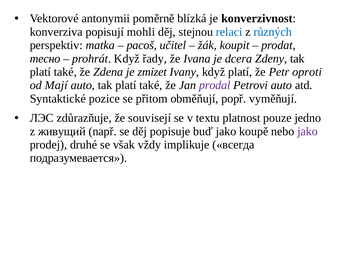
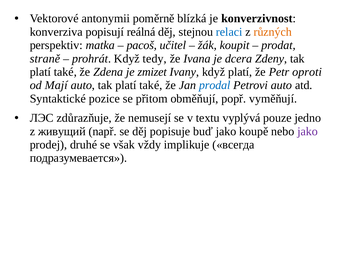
mohli: mohli -> reálná (141, 32)
různých colour: blue -> orange (273, 32)
тесно: тесно -> straně (45, 58)
řady: řady -> tedy (155, 58)
prodal colour: purple -> blue (215, 85)
souvisejí: souvisejí -> nemusejí (150, 118)
platnost: platnost -> vyplývá (242, 118)
